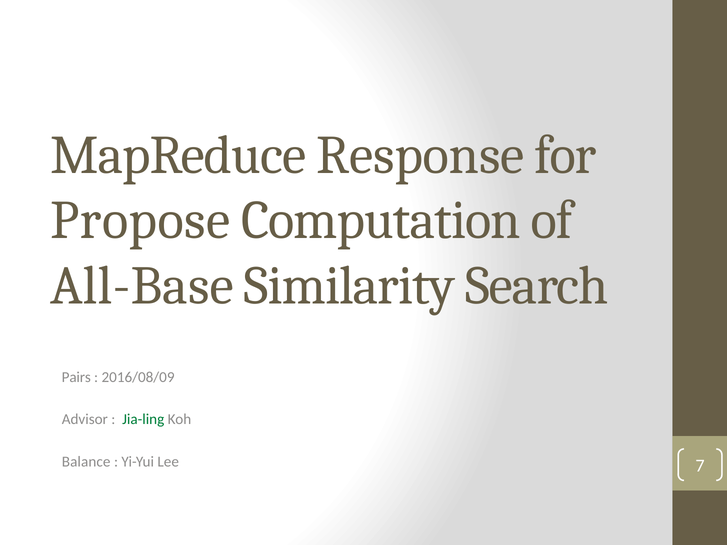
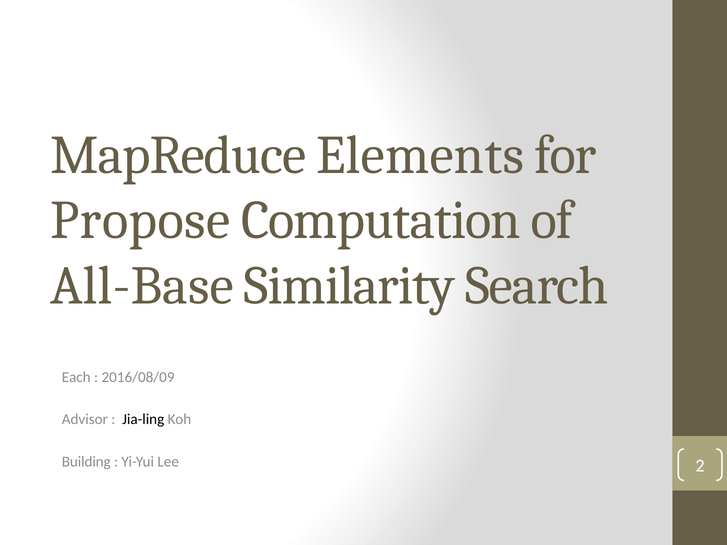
Response: Response -> Elements (420, 155)
Pairs: Pairs -> Each (76, 377)
Jia-ling colour: green -> black (143, 420)
Balance: Balance -> Building (86, 462)
7: 7 -> 2 (700, 466)
